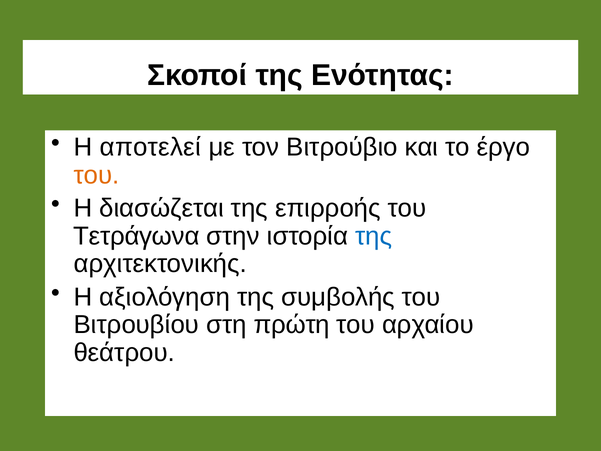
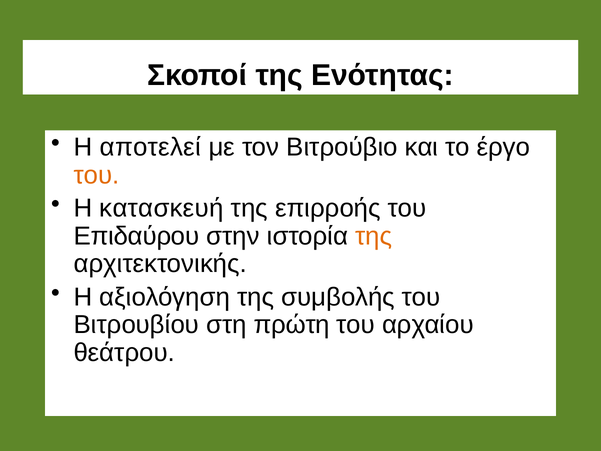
διασώζεται: διασώζεται -> κατασκευή (161, 208)
Τετράγωνα: Τετράγωνα -> Επιδαύρου (136, 236)
της colour: blue -> orange (374, 236)
